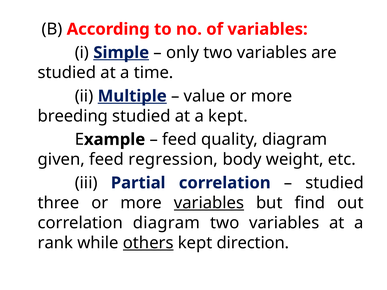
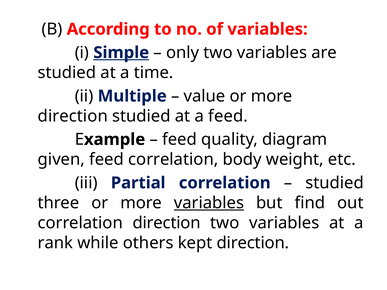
Multiple underline: present -> none (132, 96)
breeding: breeding -> direction (73, 116)
a kept: kept -> feed (228, 116)
feed regression: regression -> correlation (173, 160)
correlation diagram: diagram -> direction (167, 223)
others underline: present -> none (148, 243)
